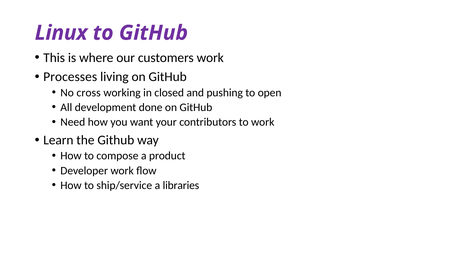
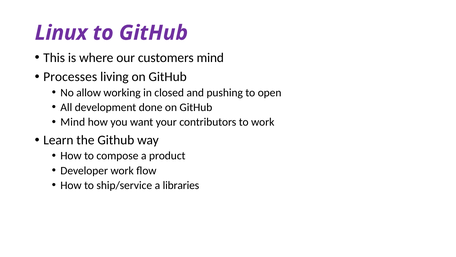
customers work: work -> mind (210, 58)
cross: cross -> allow (89, 92)
Need: Need -> Mind (73, 122)
